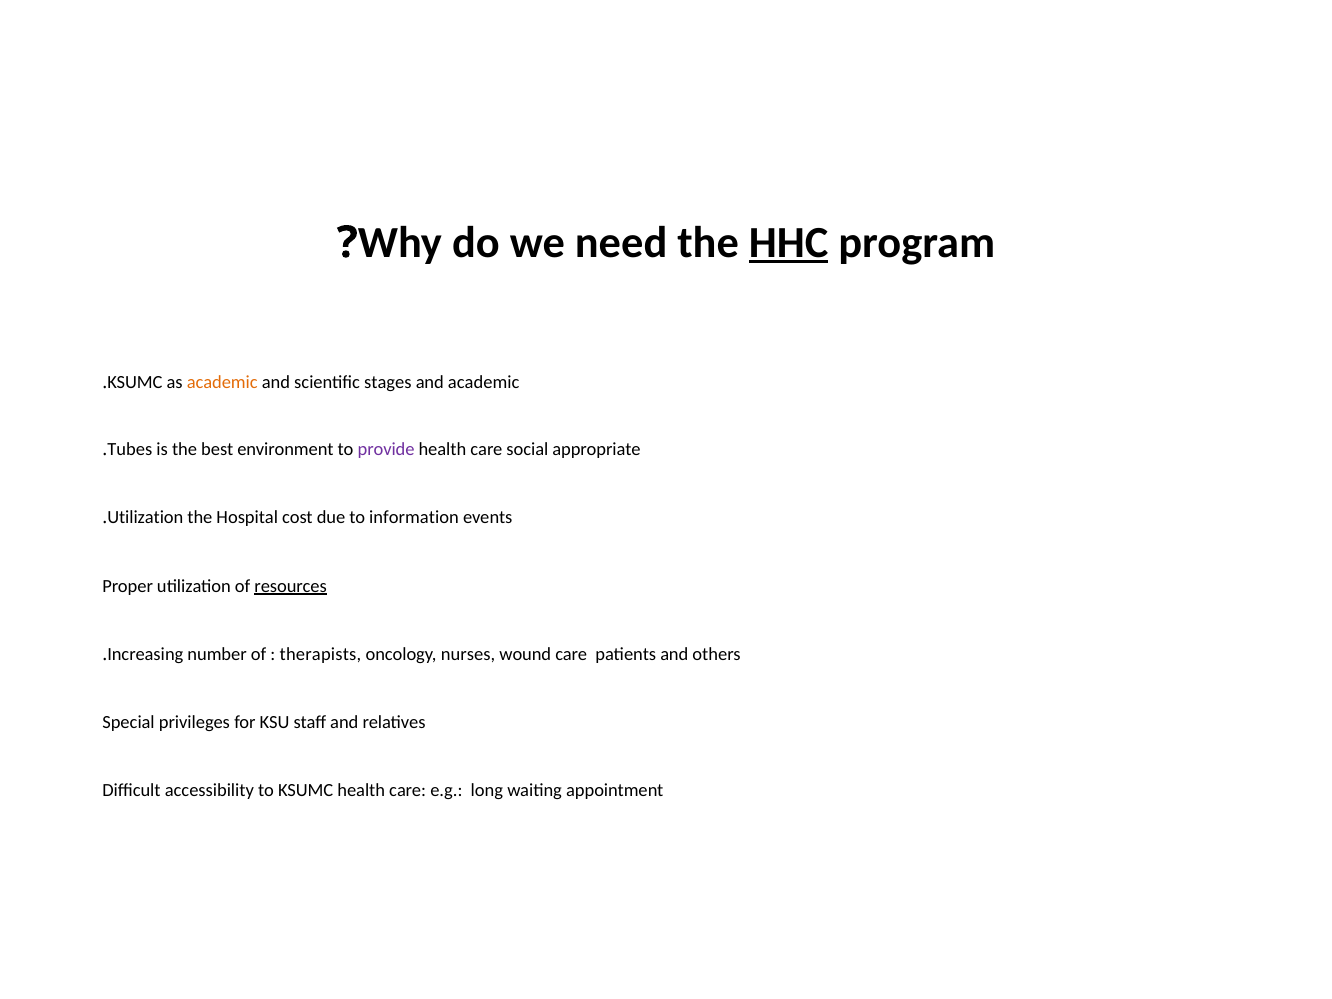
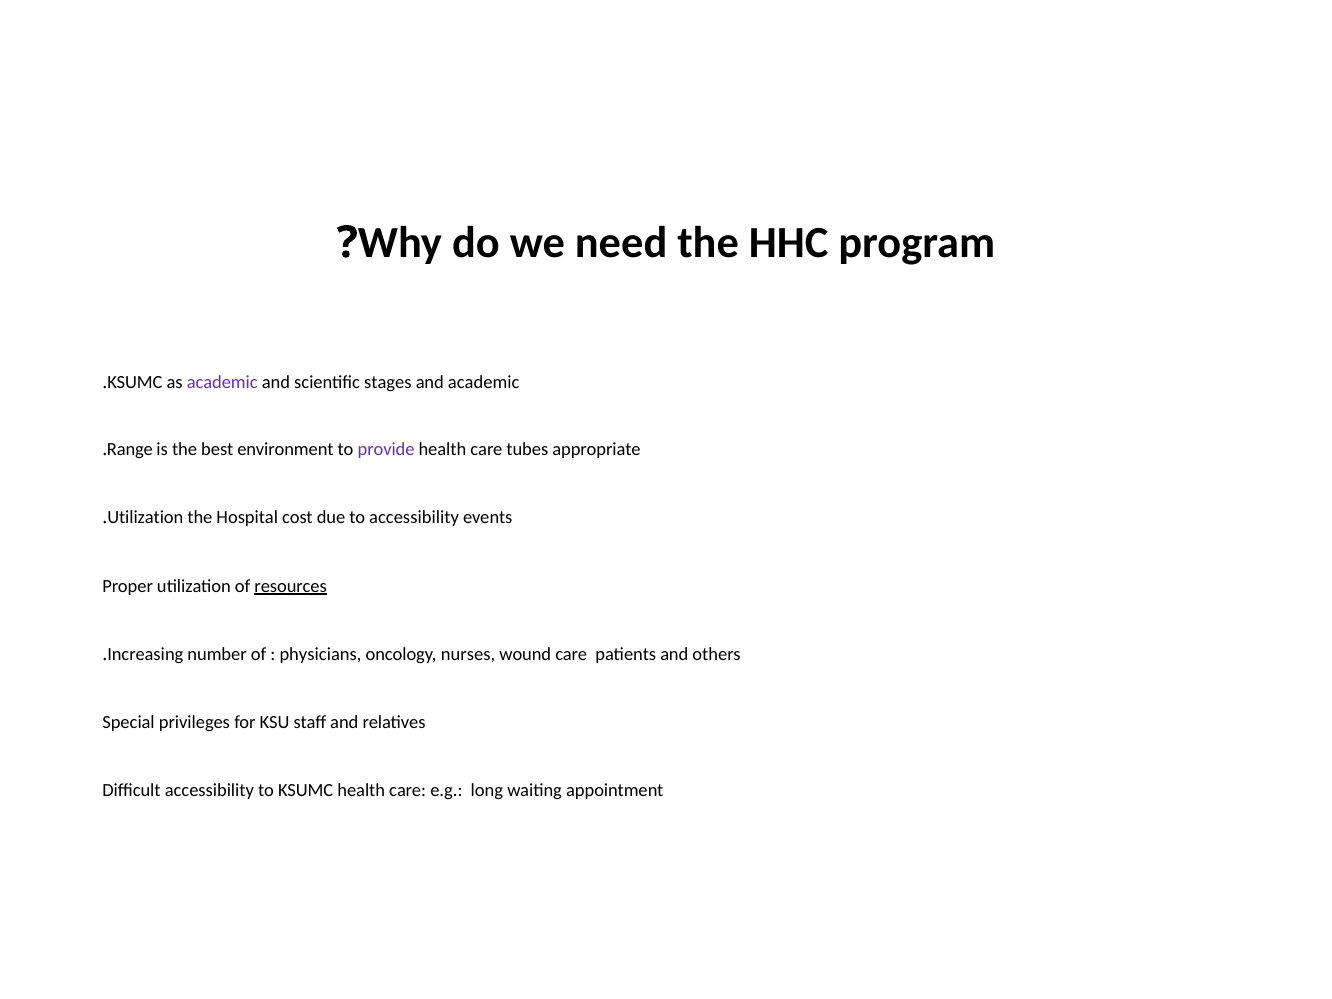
HHC underline: present -> none (789, 243)
academic colour: orange -> purple (222, 382)
Tubes: Tubes -> Range (130, 450)
social: social -> tubes (527, 450)
to information: information -> accessibility (414, 518)
therapists: therapists -> physicians (321, 654)
